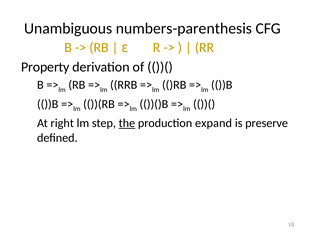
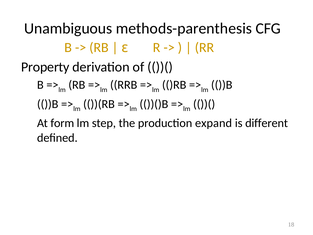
numbers-parenthesis: numbers-parenthesis -> methods-parenthesis (184, 28)
right: right -> form (62, 123)
the underline: present -> none (127, 123)
preserve: preserve -> different (267, 123)
